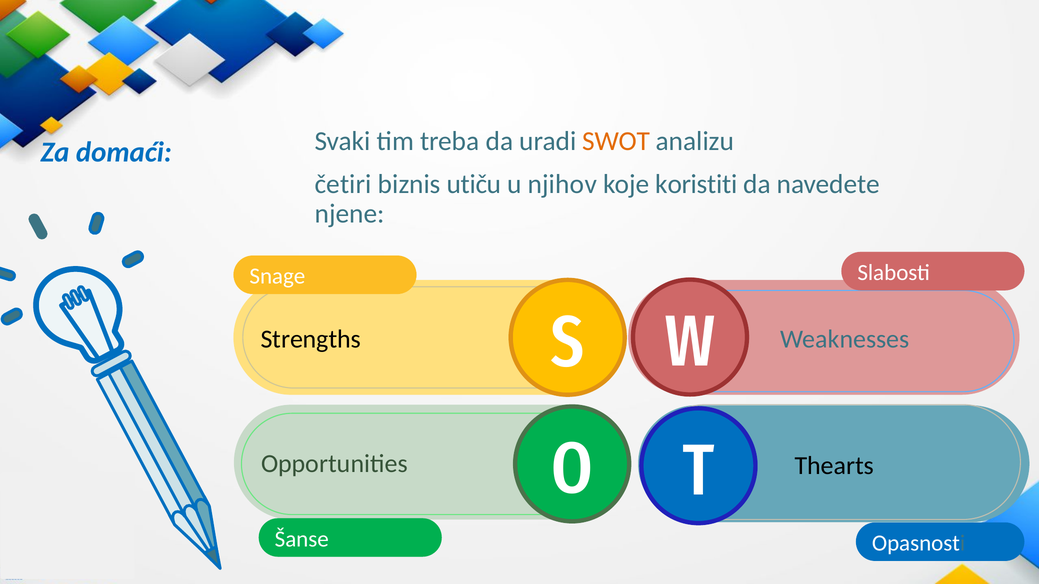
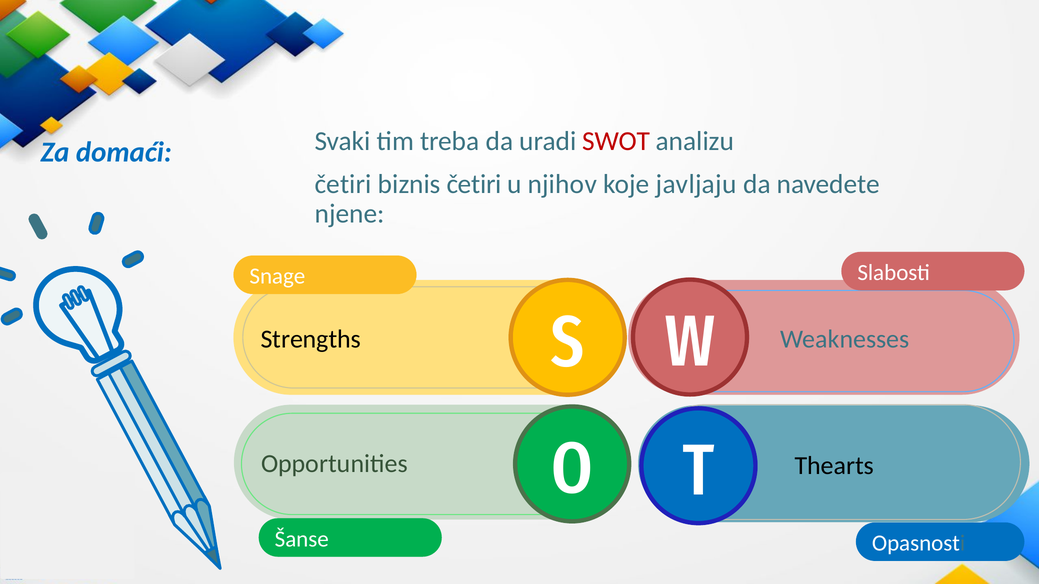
SWOT colour: orange -> red (616, 141)
biznis utiču: utiču -> četiri (474, 184)
koristiti: koristiti -> javljaju (696, 184)
